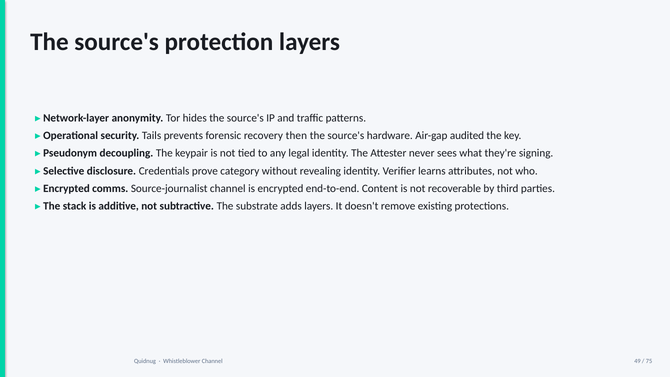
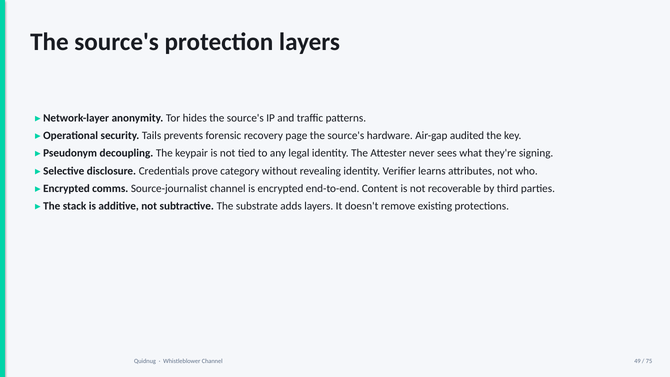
then: then -> page (296, 136)
